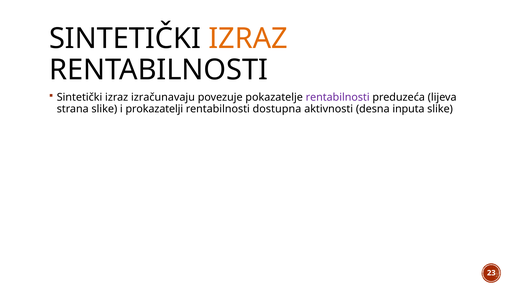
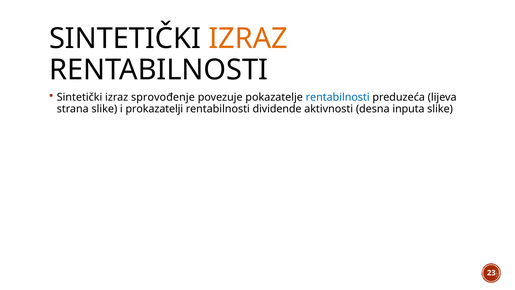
izračunavaju: izračunavaju -> sprovođenje (163, 97)
rentabilnosti colour: purple -> blue (338, 97)
dostupna: dostupna -> dividende (277, 109)
